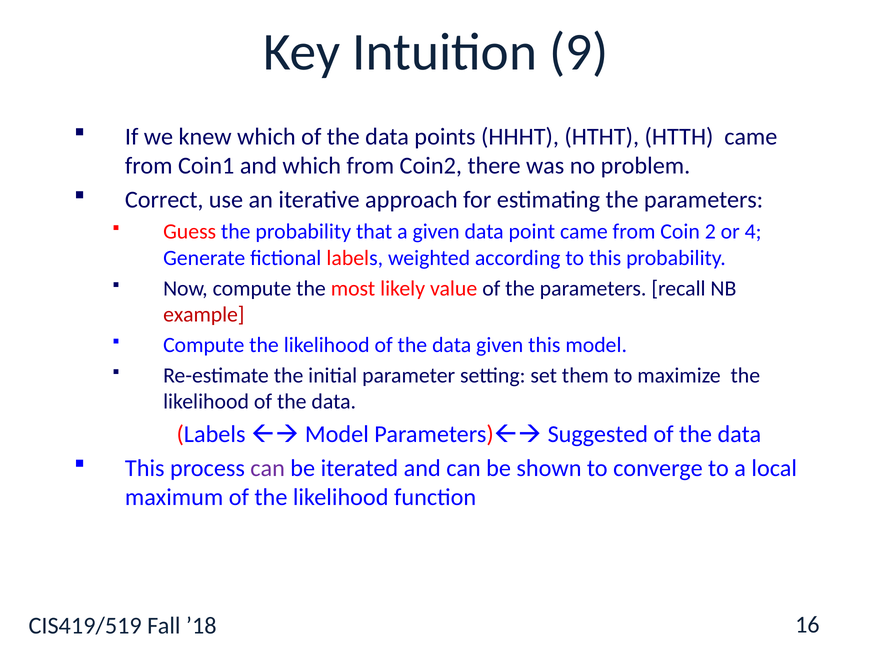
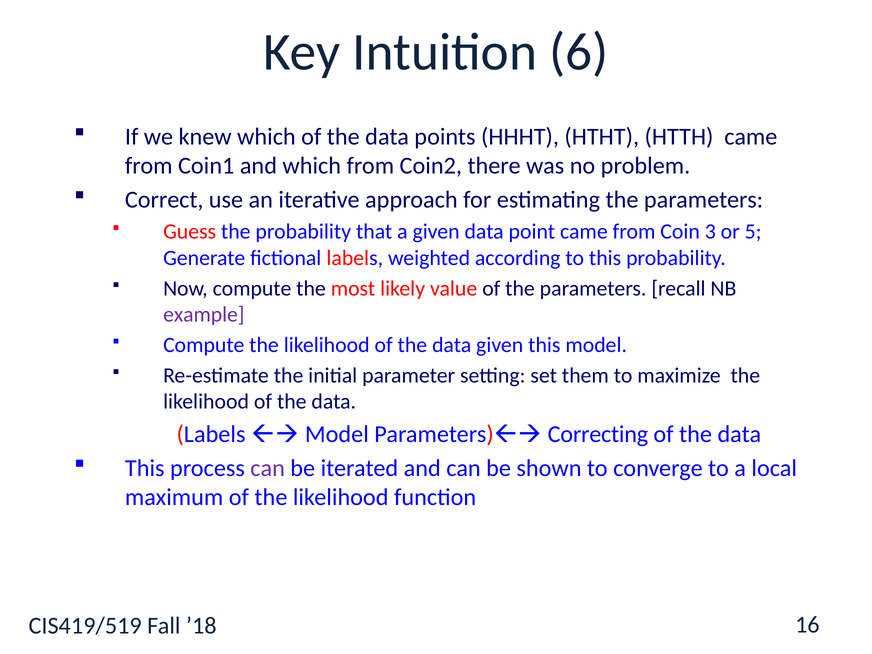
9: 9 -> 6 (579, 52)
2: 2 -> 3 (710, 232)
4: 4 -> 5 (753, 232)
example colour: red -> purple (204, 315)
Suggested: Suggested -> Correcting (598, 434)
